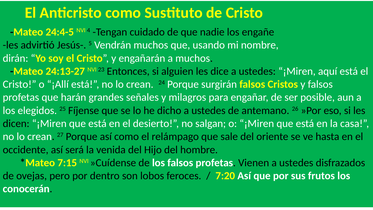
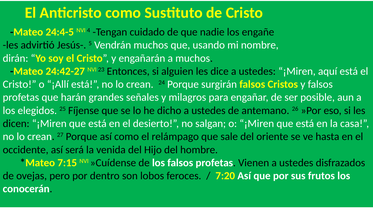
24:13-27: 24:13-27 -> 24:42-27 (65, 71)
